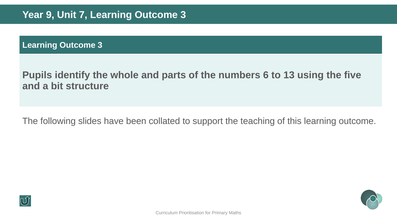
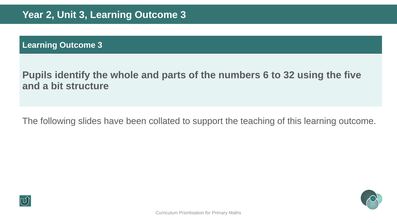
9: 9 -> 2 (50, 15)
Unit 7: 7 -> 3 (83, 15)
13: 13 -> 32 (289, 75)
